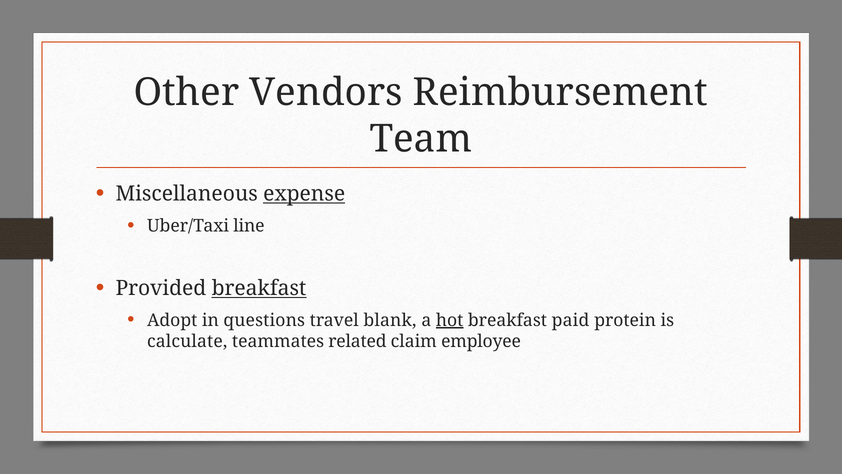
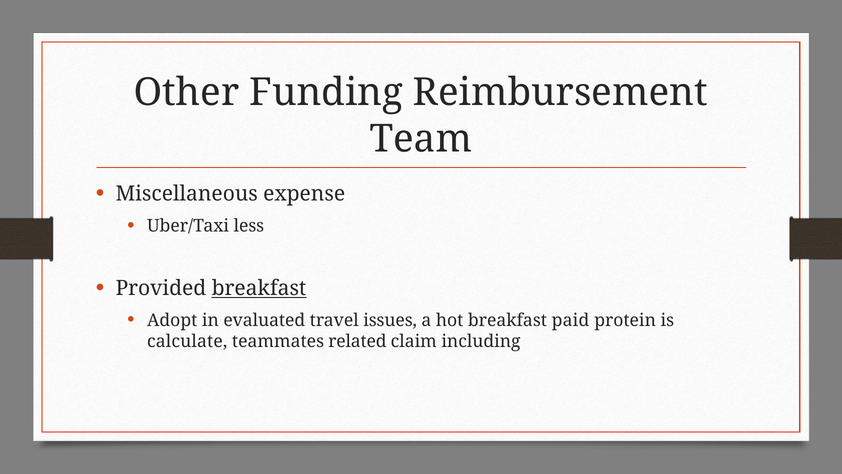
Vendors: Vendors -> Funding (326, 92)
expense underline: present -> none (304, 194)
line: line -> less (249, 226)
questions: questions -> evaluated (264, 320)
blank: blank -> issues (390, 320)
hot underline: present -> none (450, 320)
employee: employee -> including (481, 341)
